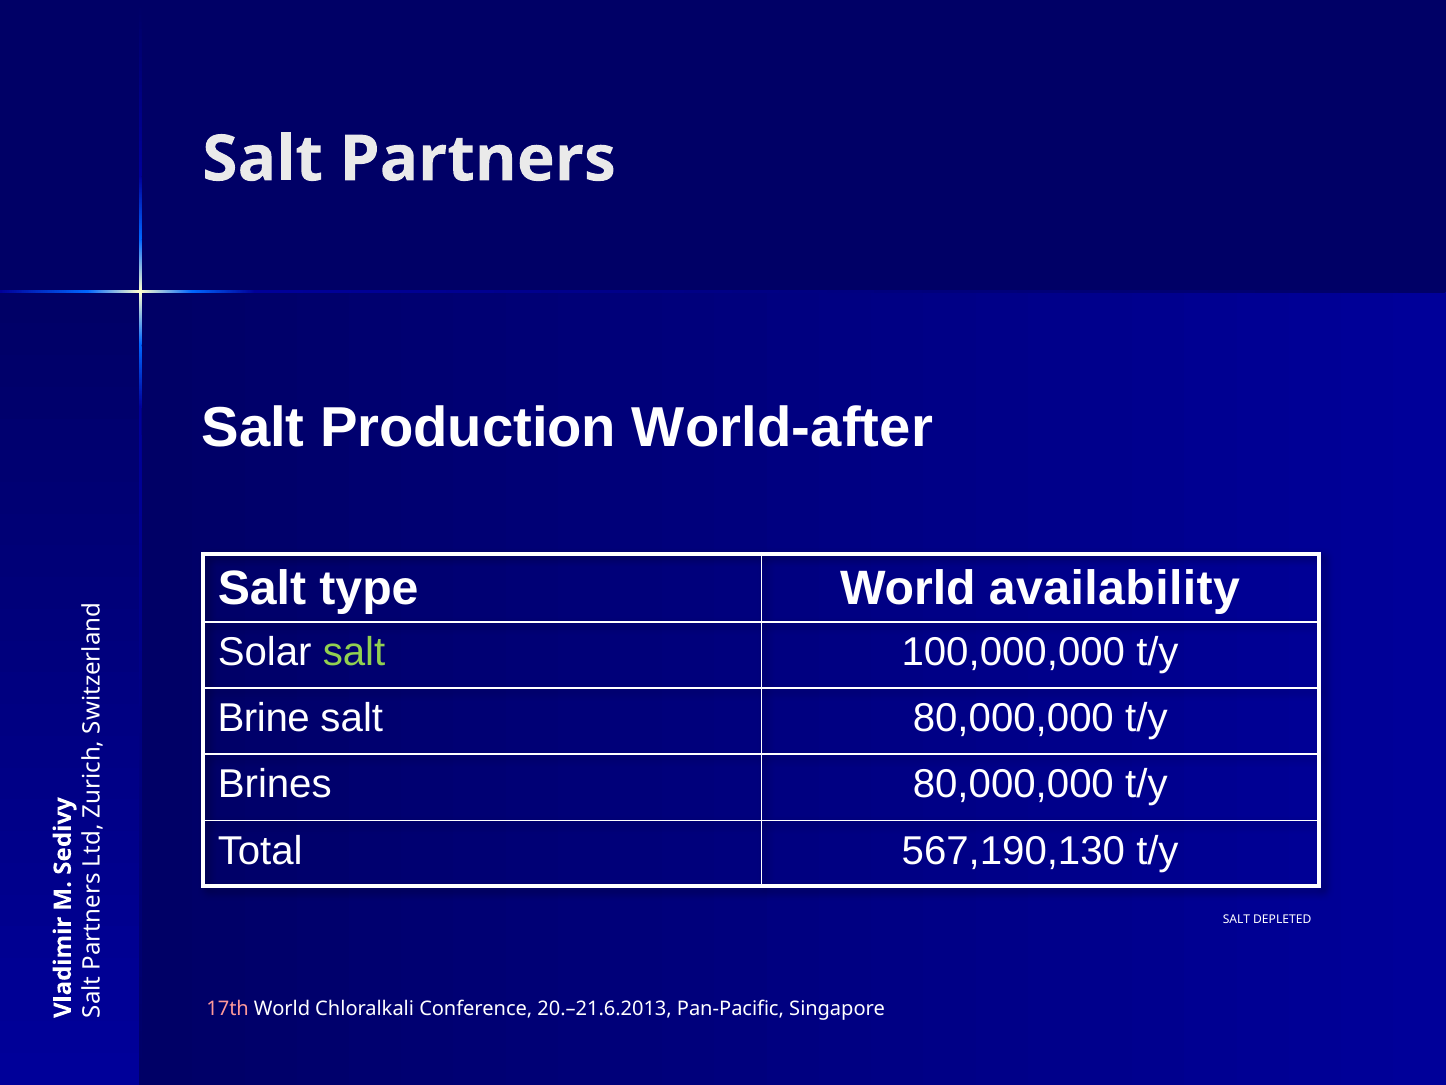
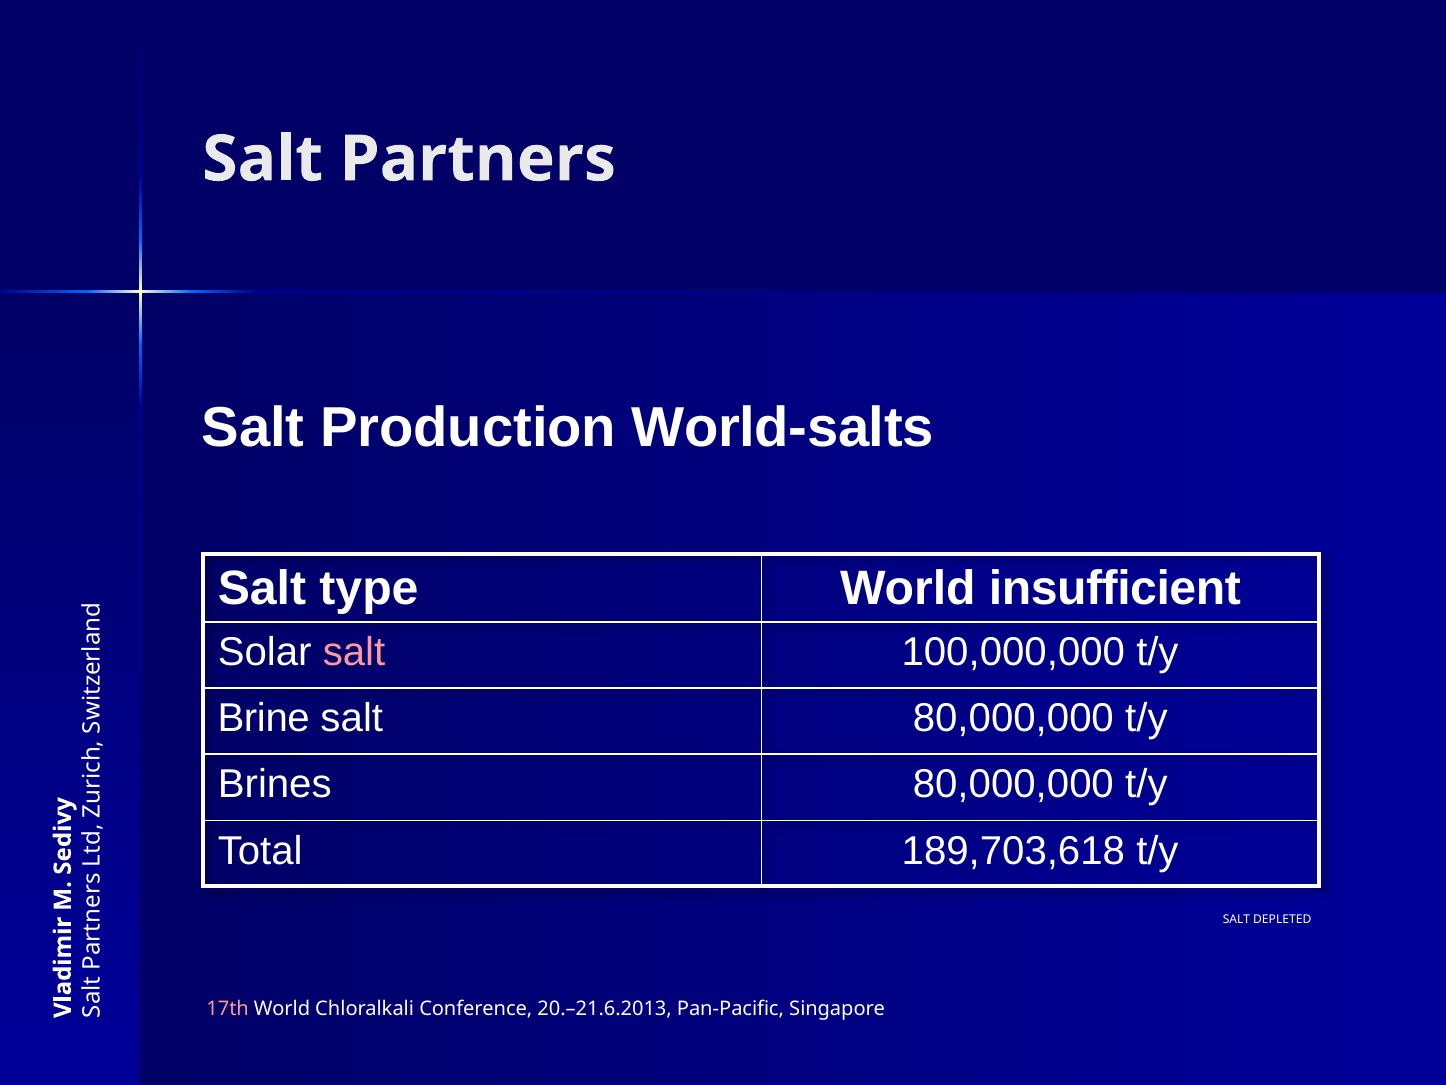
World-after: World-after -> World-salts (783, 428)
availability: availability -> insufficient (1115, 588)
salt colour: light green -> pink (354, 652)
567,190,130: 567,190,130 -> 189,703,618 (1013, 850)
